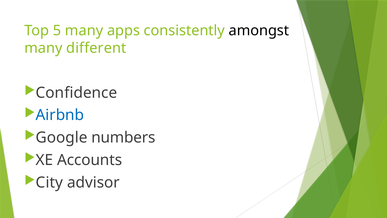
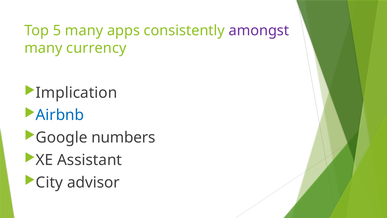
amongst colour: black -> purple (259, 31)
different: different -> currency (96, 48)
Confidence: Confidence -> Implication (76, 93)
Accounts: Accounts -> Assistant (90, 160)
